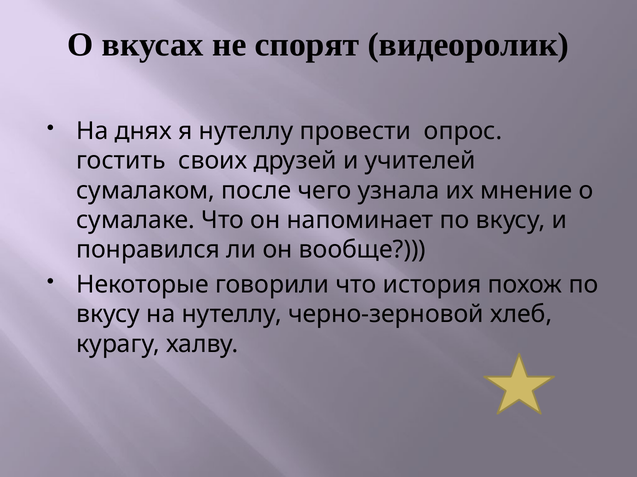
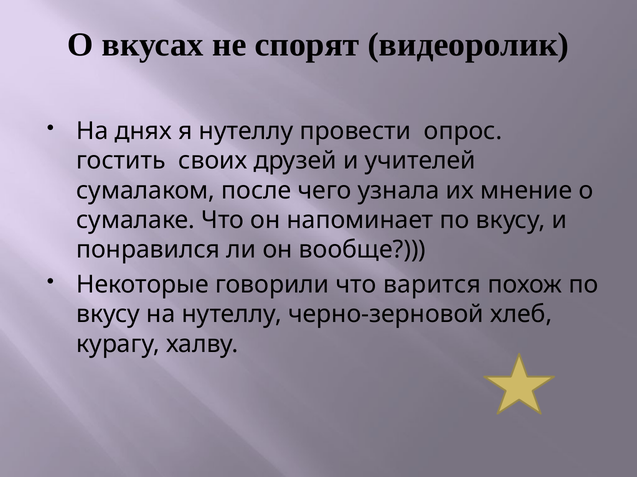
история: история -> варится (432, 285)
